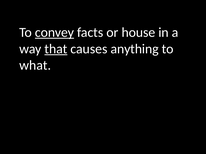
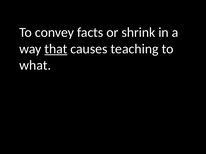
convey underline: present -> none (54, 33)
house: house -> shrink (138, 33)
anything: anything -> teaching (135, 49)
